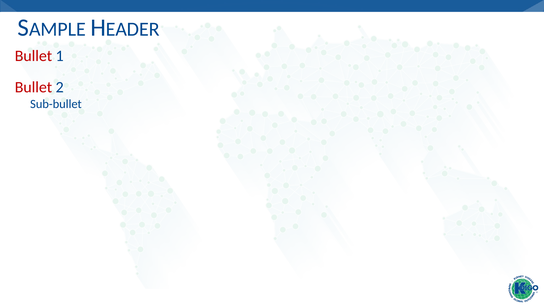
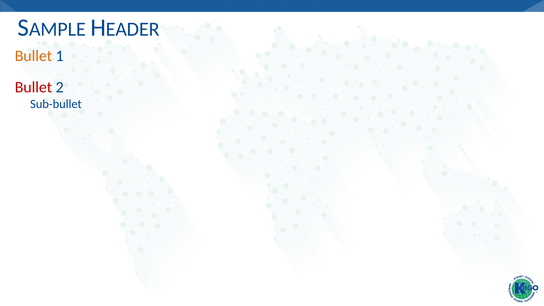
Bullet colour: red -> orange (33, 56)
